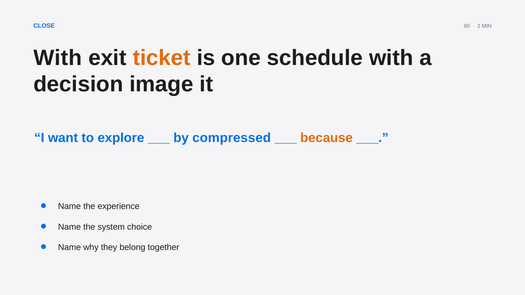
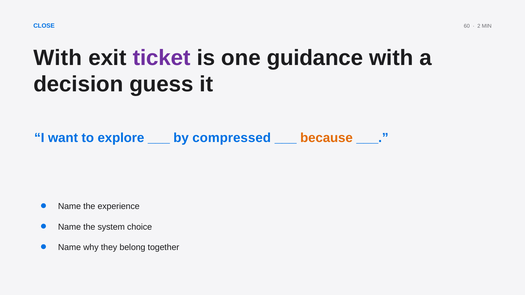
ticket colour: orange -> purple (162, 58)
schedule: schedule -> guidance (315, 58)
image: image -> guess (161, 84)
